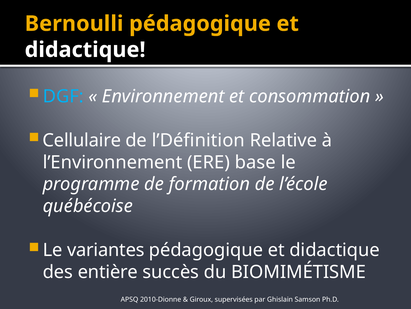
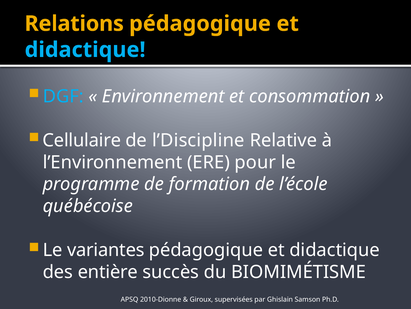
Bernoulli: Bernoulli -> Relations (74, 24)
didactique colour: white -> light blue (85, 50)
l’Définition: l’Définition -> l’Discipline (198, 140)
base: base -> pour (255, 162)
